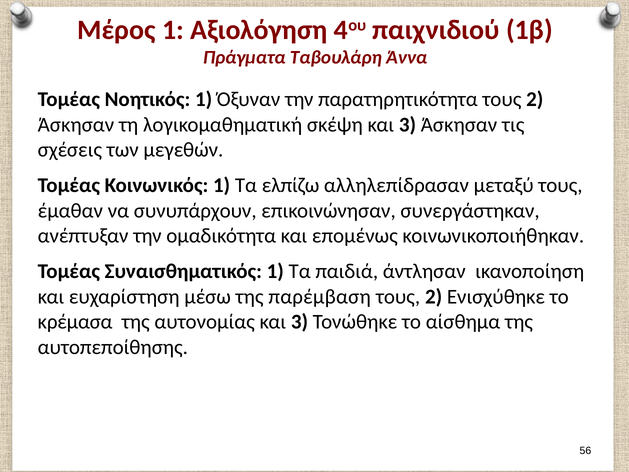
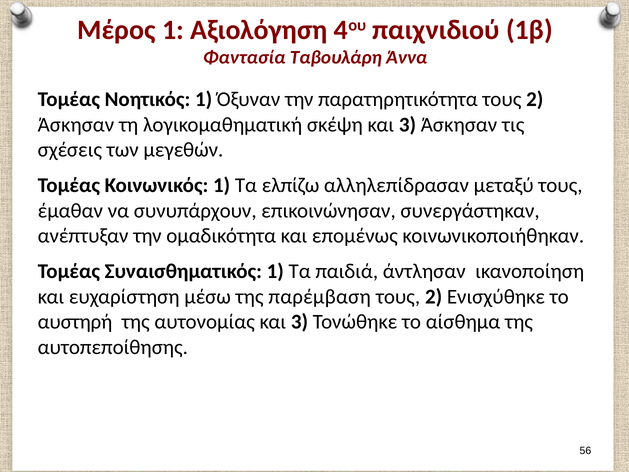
Πράγματα: Πράγματα -> Φαντασία (244, 58)
κρέμασα: κρέμασα -> αυστηρή (75, 322)
